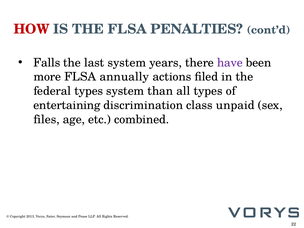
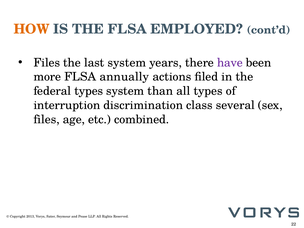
HOW colour: red -> orange (32, 29)
PENALTIES: PENALTIES -> EMPLOYED (197, 29)
Falls: Falls -> Files (47, 63)
entertaining: entertaining -> interruption (67, 105)
unpaid: unpaid -> several (235, 105)
